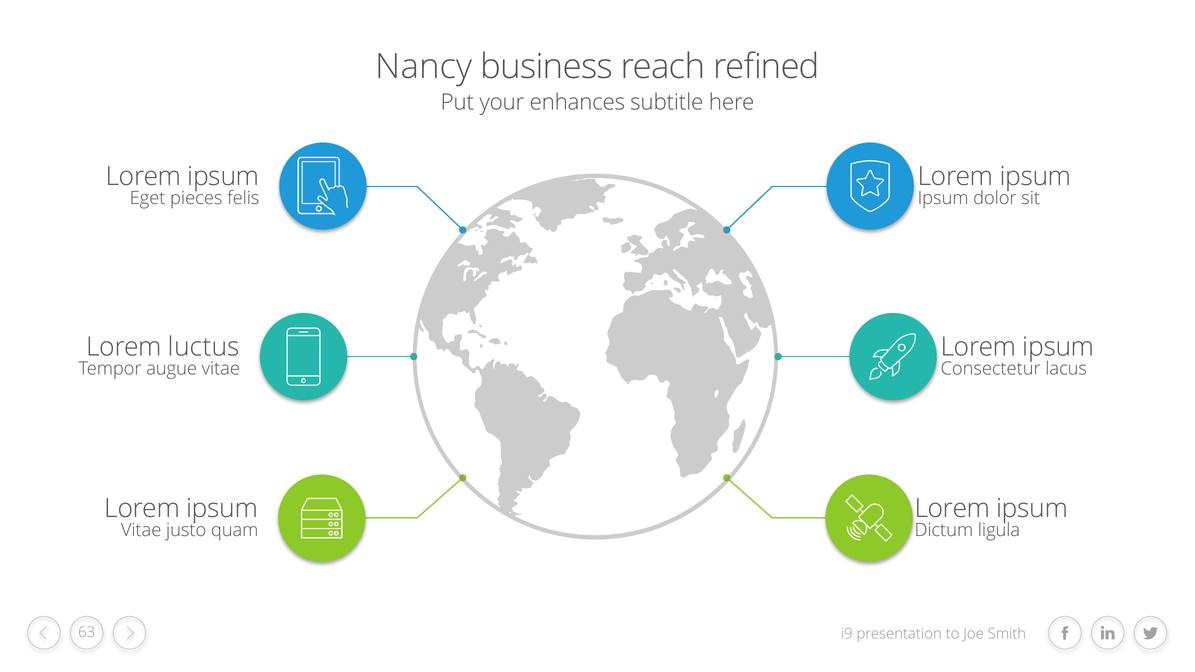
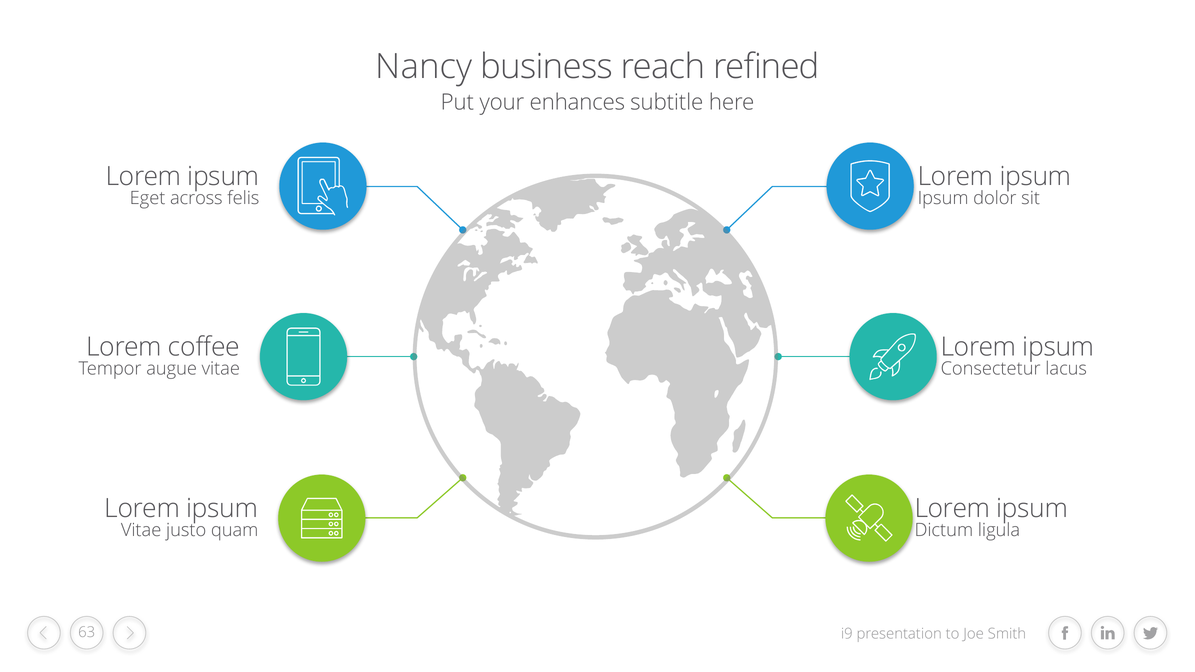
pieces: pieces -> across (196, 198)
luctus: luctus -> coffee (204, 347)
